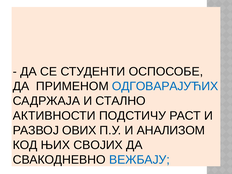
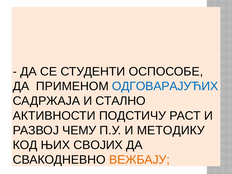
ОВИХ: ОВИХ -> ЧЕМУ (79, 130)
АНАЛИЗОМ: АНАЛИЗОМ -> МЕТОДИКУ (171, 130)
ВЕЖБАЈУ colour: blue -> orange (139, 160)
